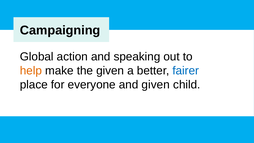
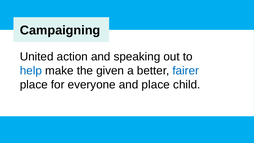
Global: Global -> United (37, 57)
help colour: orange -> blue (31, 71)
and given: given -> place (156, 85)
